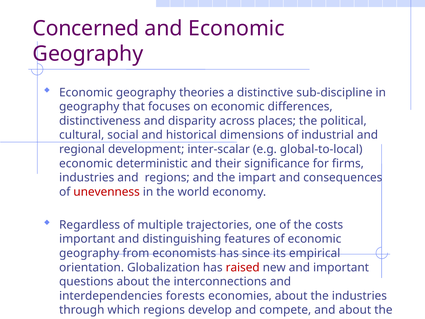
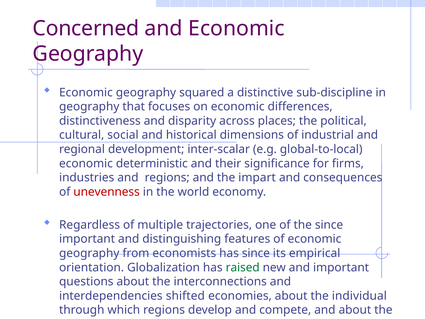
geography theories: theories -> squared (202, 92)
the costs: costs -> since (329, 225)
raised colour: red -> green (243, 267)
forests: forests -> shifted (185, 296)
the industries: industries -> individual (359, 296)
